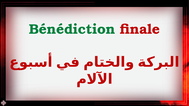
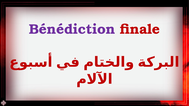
Bénédiction colour: green -> purple (72, 29)
